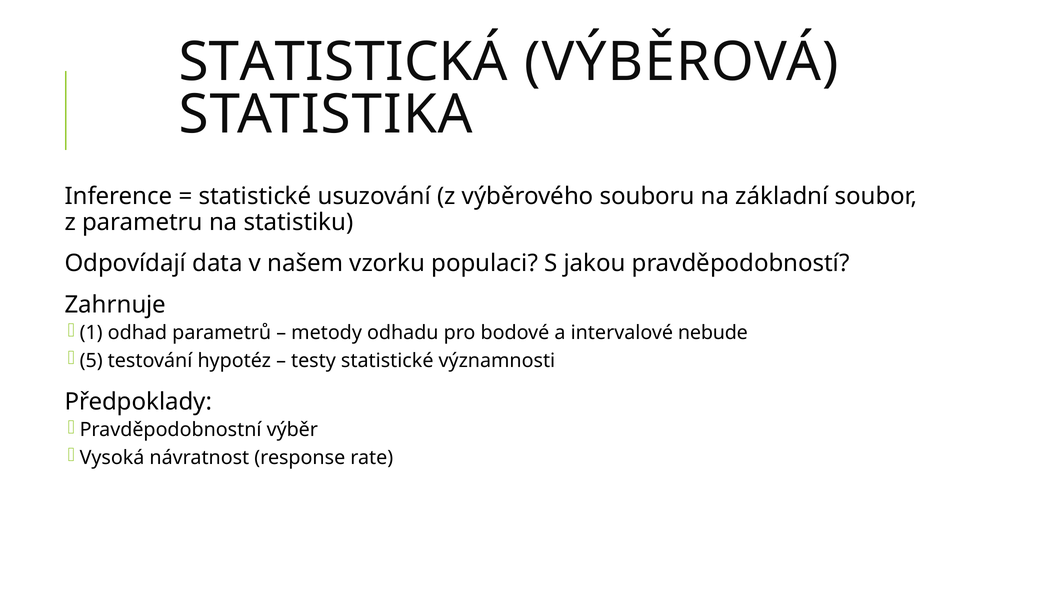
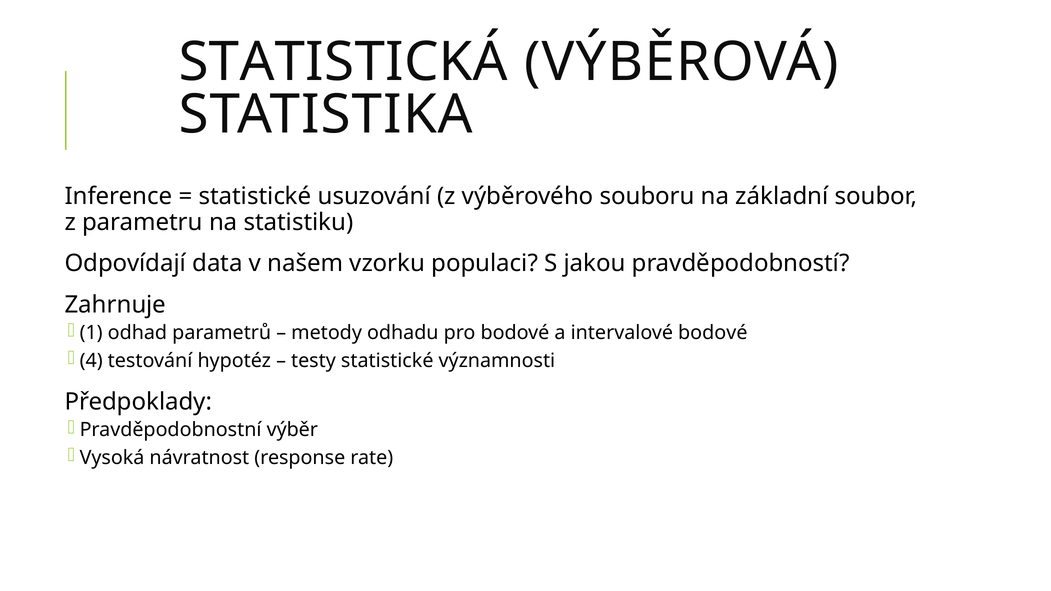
intervalové nebude: nebude -> bodové (713, 333)
5: 5 -> 4 (91, 361)
